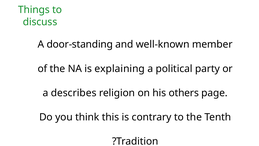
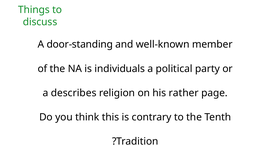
explaining: explaining -> individuals (120, 69)
others: others -> rather (184, 93)
